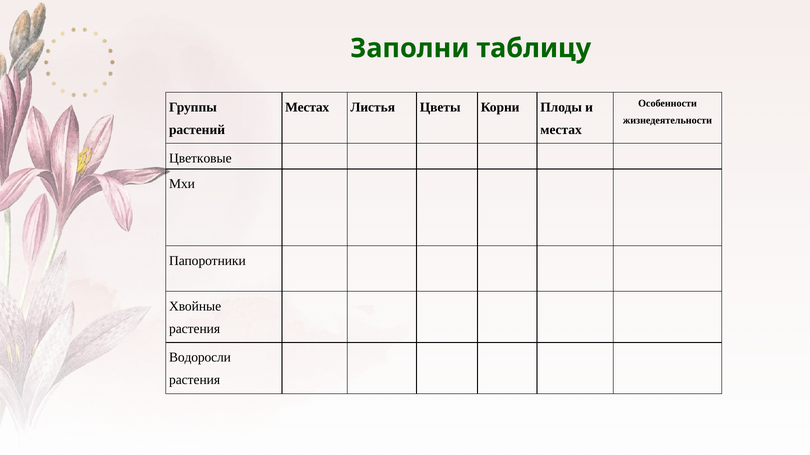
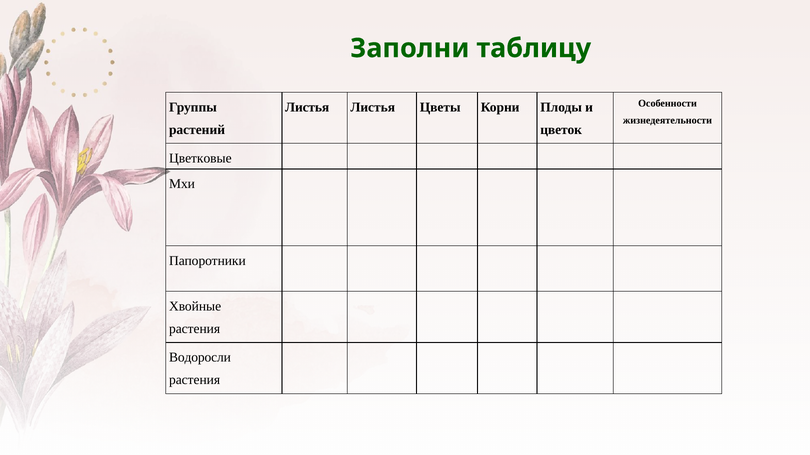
Местах: Местах -> Листья (307, 107)
местах: местах -> цветок (561, 130)
